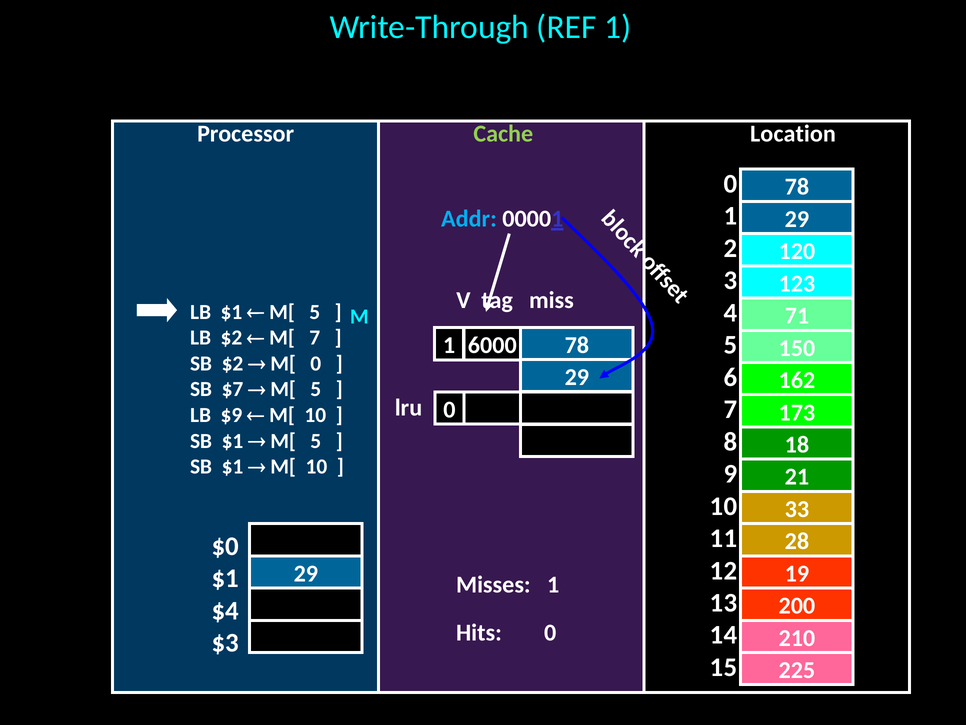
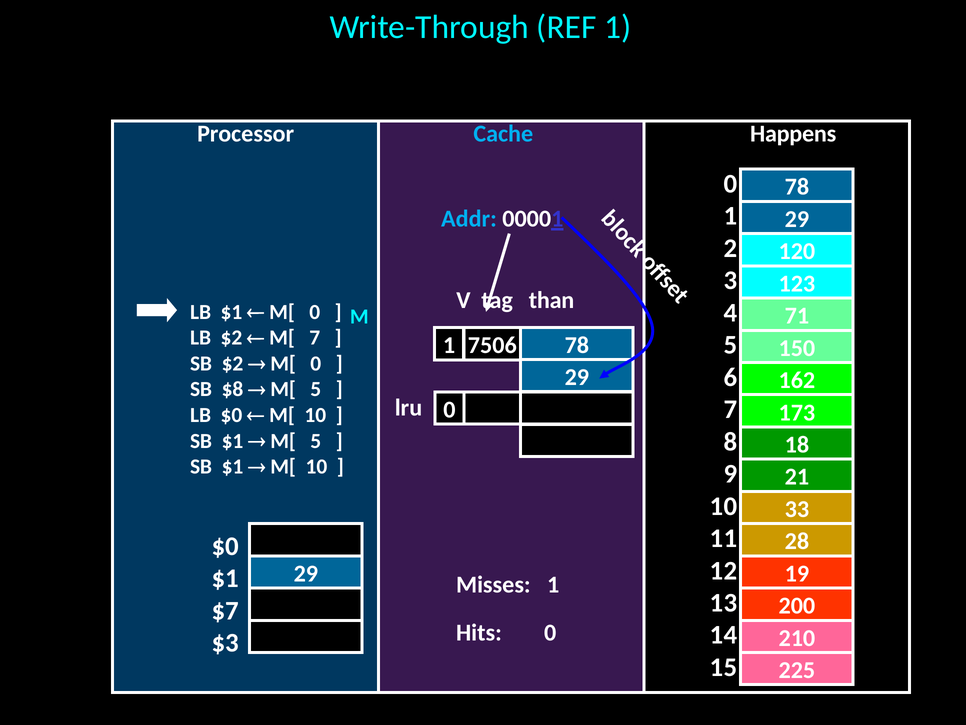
Cache colour: light green -> light blue (503, 134)
Location: Location -> Happens (793, 134)
miss: miss -> than (552, 300)
5: 5 -> 0 (315, 312)
6000: 6000 -> 7506 (492, 345)
$7: $7 -> $8 (233, 389)
LB $9: $9 -> $0 (231, 415)
$4: $4 -> $7 (225, 610)
